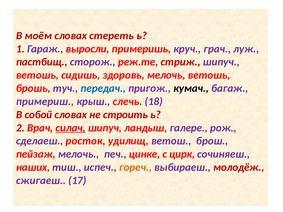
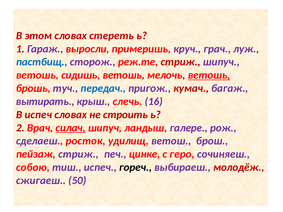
моём: моём -> этом (38, 36)
пастбищ colour: red -> blue (42, 62)
сидишь здоровь: здоровь -> ветошь (124, 75)
ветошь underline: none -> present (209, 75)
кумач colour: black -> red (191, 88)
примериш: примериш -> вытирать (45, 102)
18: 18 -> 16 (154, 102)
В собой: собой -> испеч (38, 115)
пейзаж мелочь: мелочь -> стриж (78, 154)
цирк: цирк -> геро (182, 154)
наших: наших -> собою (33, 167)
гореч colour: orange -> black (135, 167)
17: 17 -> 50 (77, 181)
